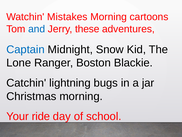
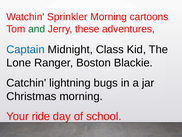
Mistakes: Mistakes -> Sprinkler (67, 17)
and colour: blue -> green (37, 29)
Snow: Snow -> Class (110, 49)
